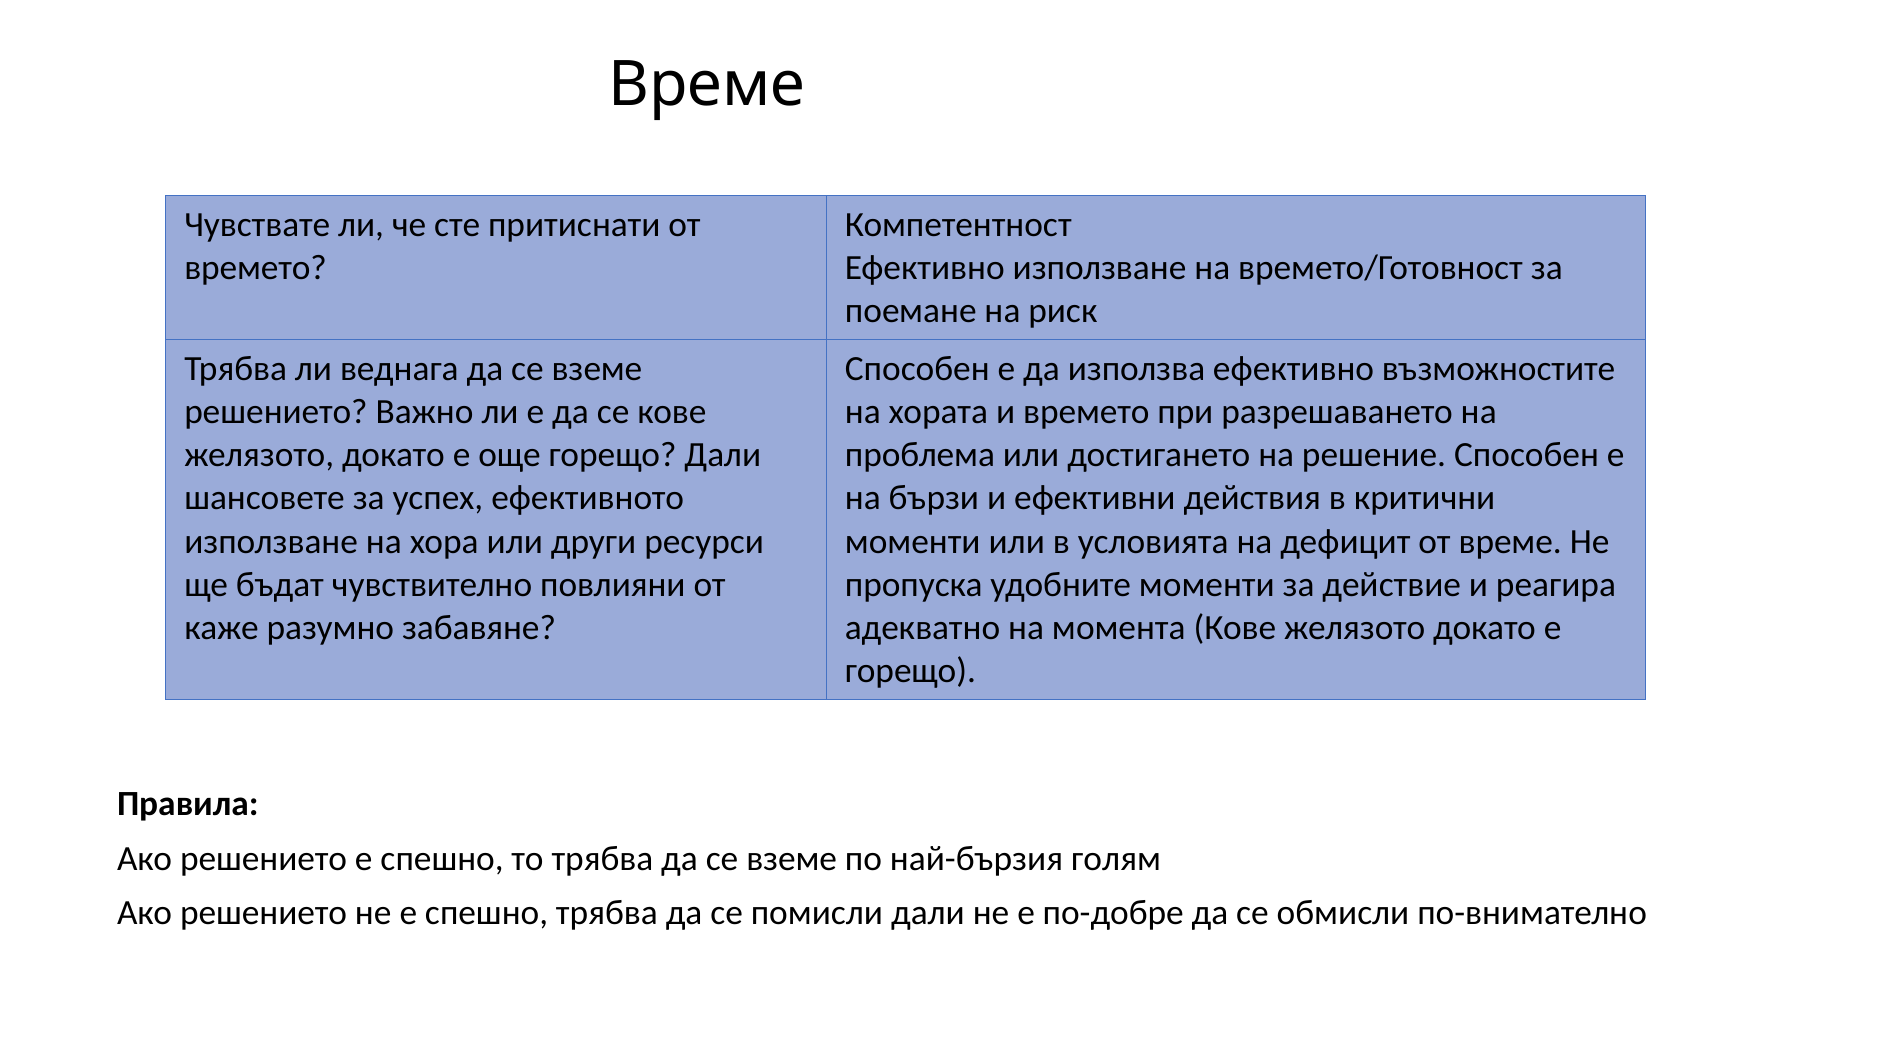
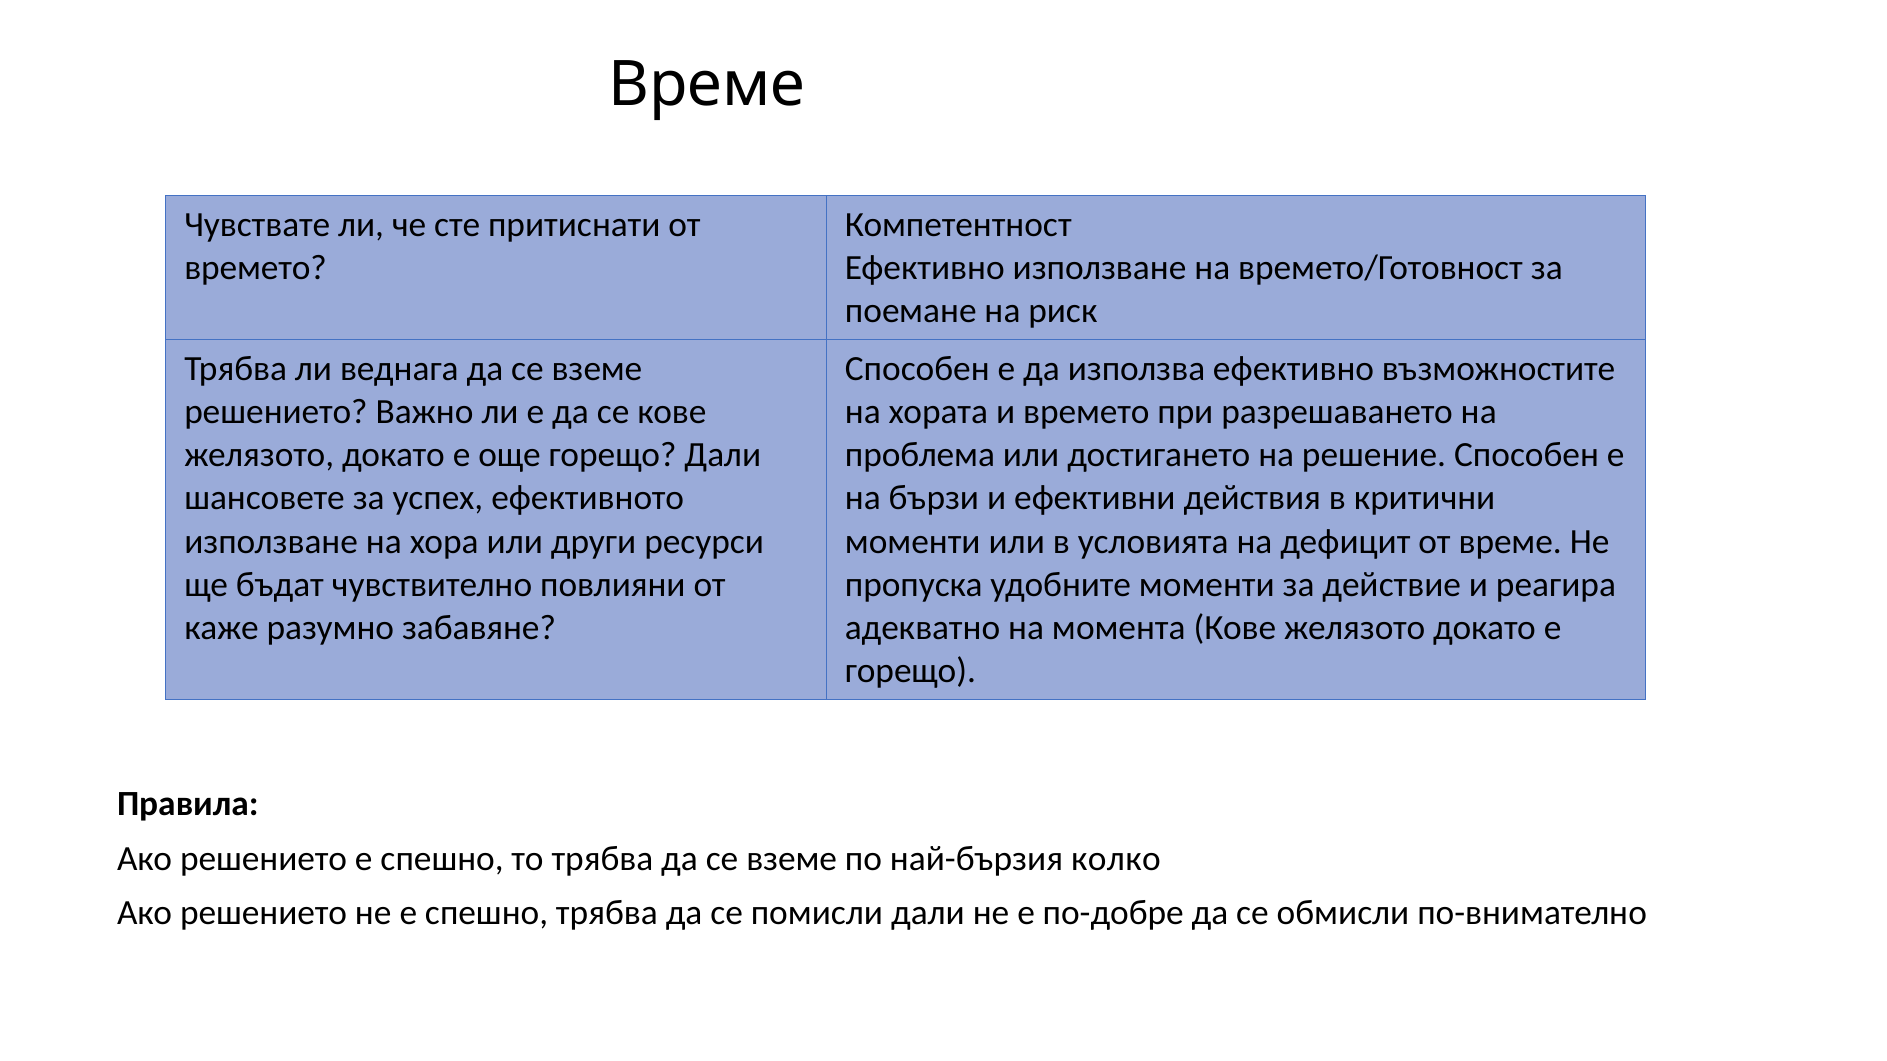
голям: голям -> колко (1116, 859)
